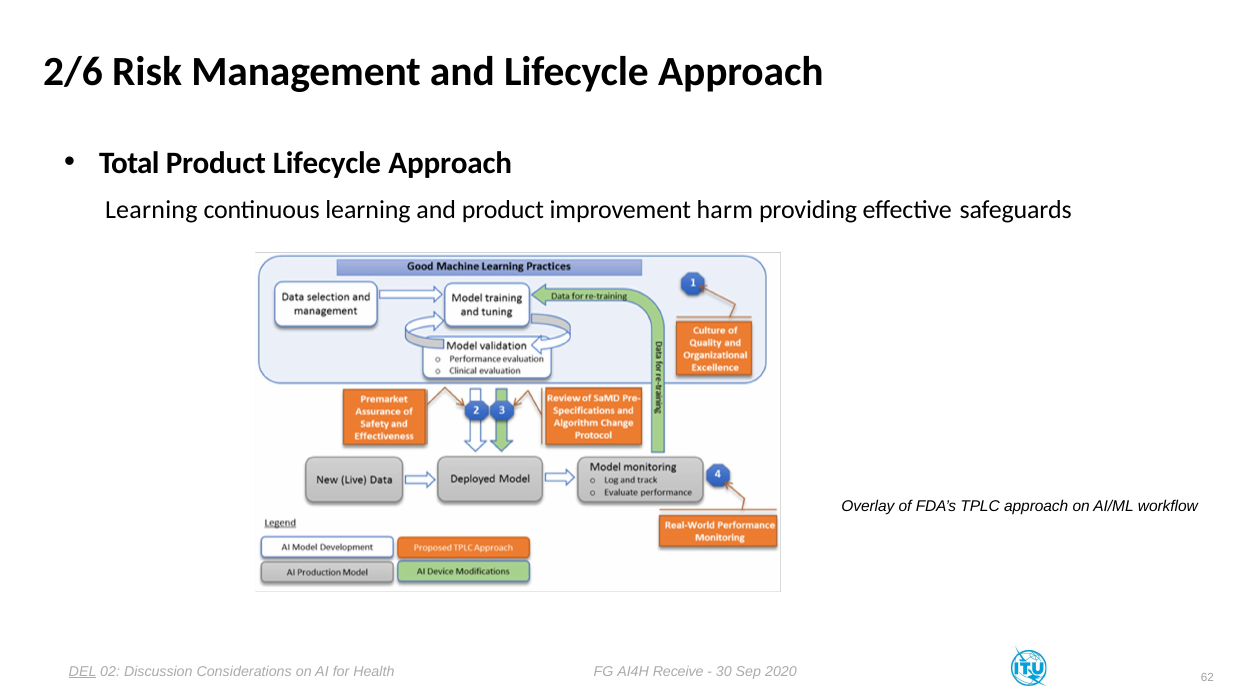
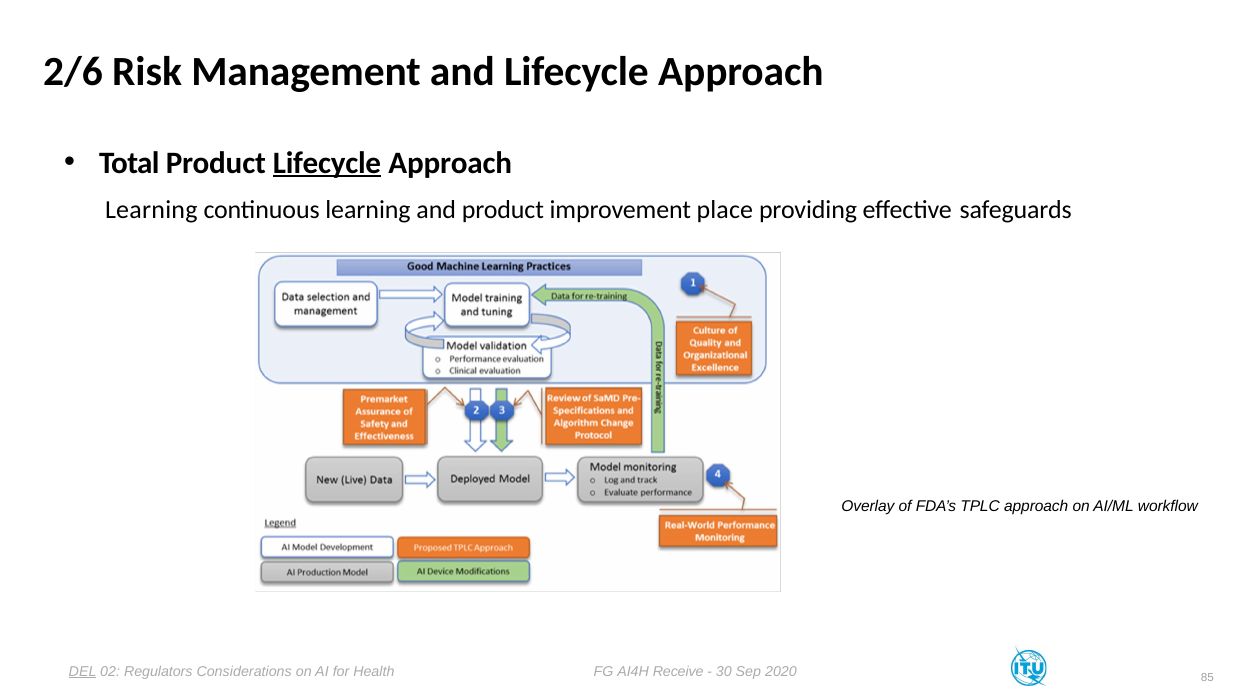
Lifecycle underline: none -> present (327, 163)
harm: harm -> place (725, 210)
Discussion: Discussion -> Regulators (158, 672)
62: 62 -> 85 (1207, 677)
